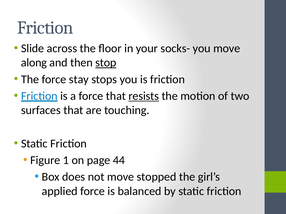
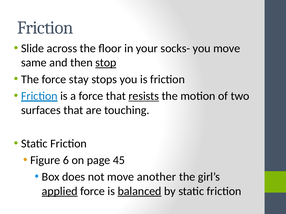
along: along -> same (34, 63)
1: 1 -> 6 (66, 161)
44: 44 -> 45 (119, 161)
stopped: stopped -> another (156, 177)
applied underline: none -> present (60, 192)
balanced underline: none -> present (140, 192)
